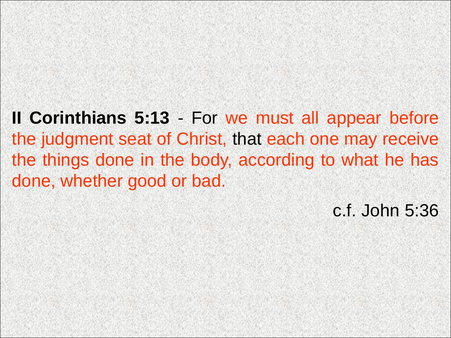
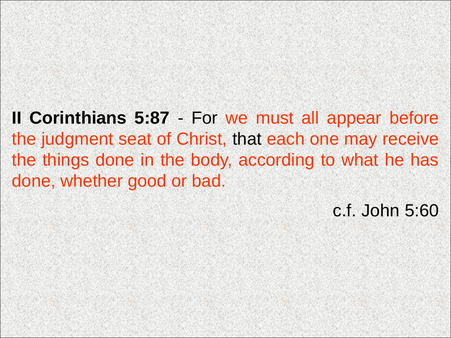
5:13: 5:13 -> 5:87 (152, 118)
5:36: 5:36 -> 5:60 (422, 211)
